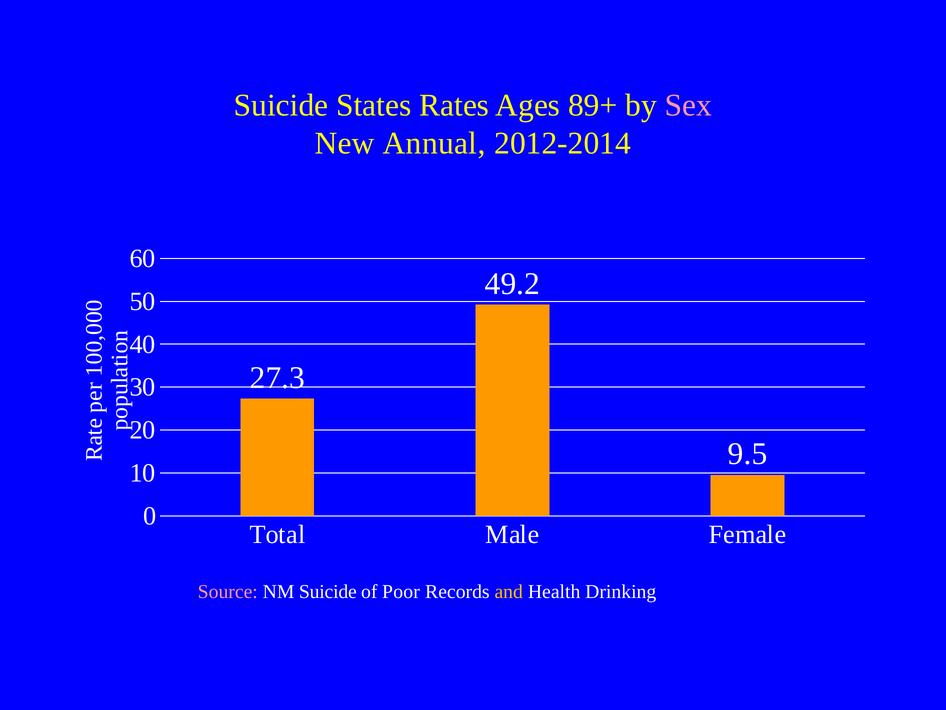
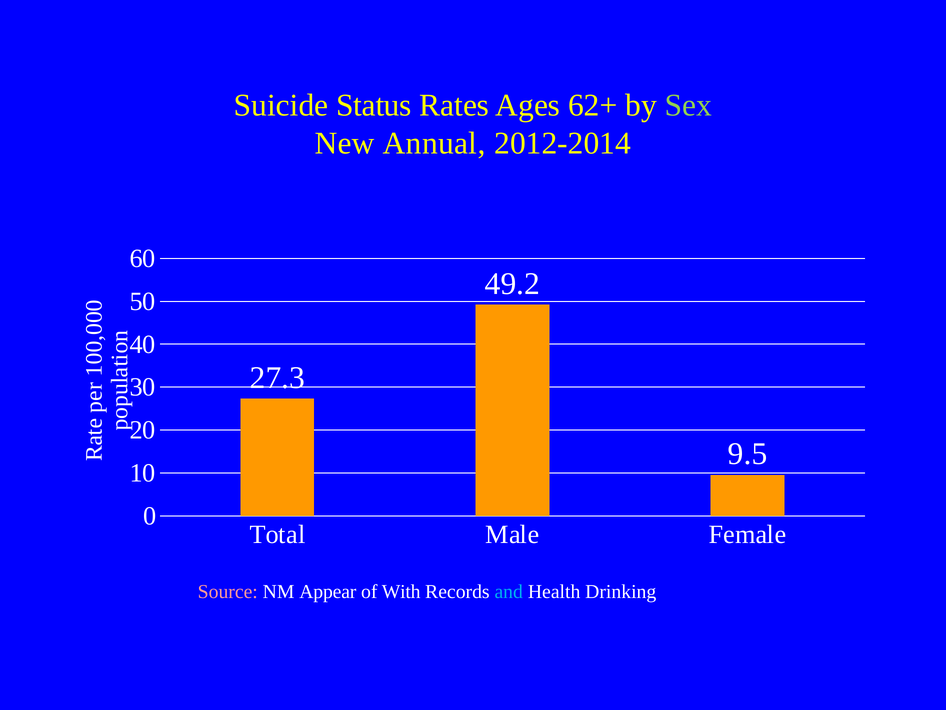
States: States -> Status (374, 105)
89+: 89+ -> 62+ (593, 105)
Sex colour: pink -> light green (688, 105)
NM Suicide: Suicide -> Appear (328, 591)
Poor: Poor -> With (401, 591)
and colour: yellow -> light blue (509, 591)
